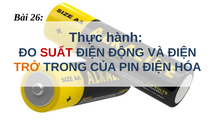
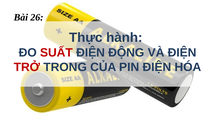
TRỞ colour: orange -> red (27, 67)
